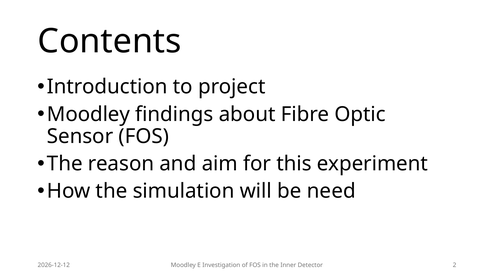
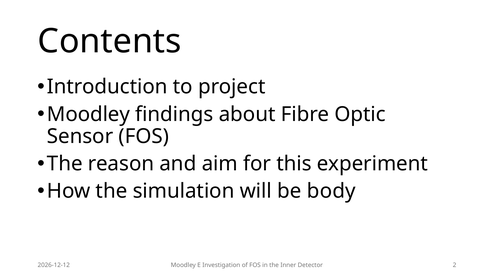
need: need -> body (331, 191)
